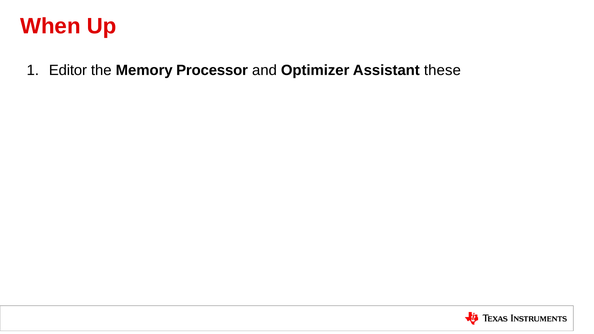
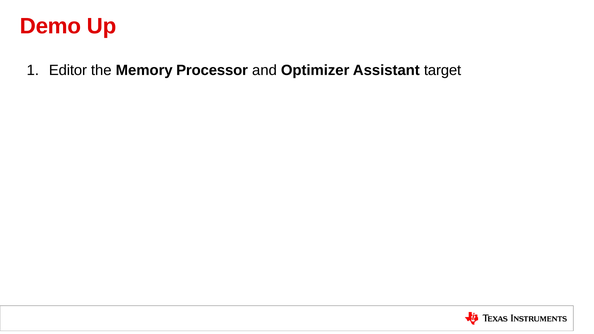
When: When -> Demo (50, 26)
these: these -> target (443, 70)
